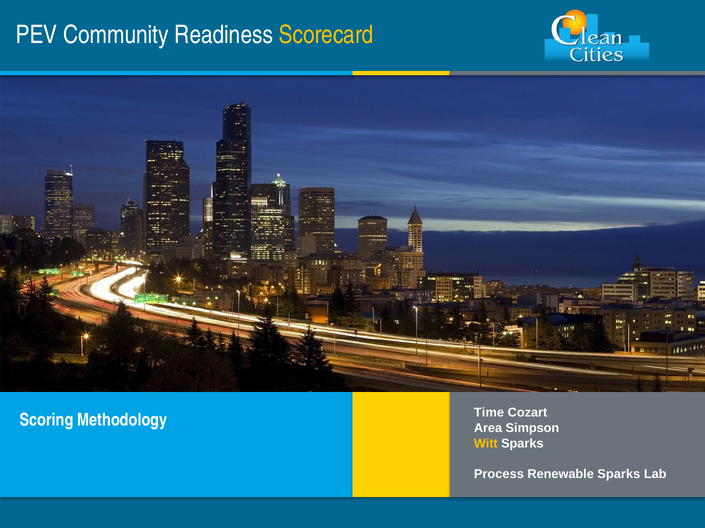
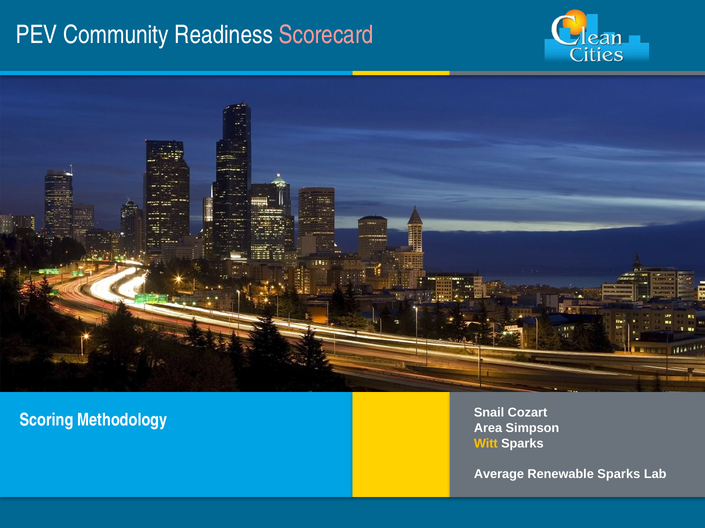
Scorecard colour: yellow -> pink (326, 35)
Time: Time -> Snail (489, 413)
Process: Process -> Average (499, 475)
